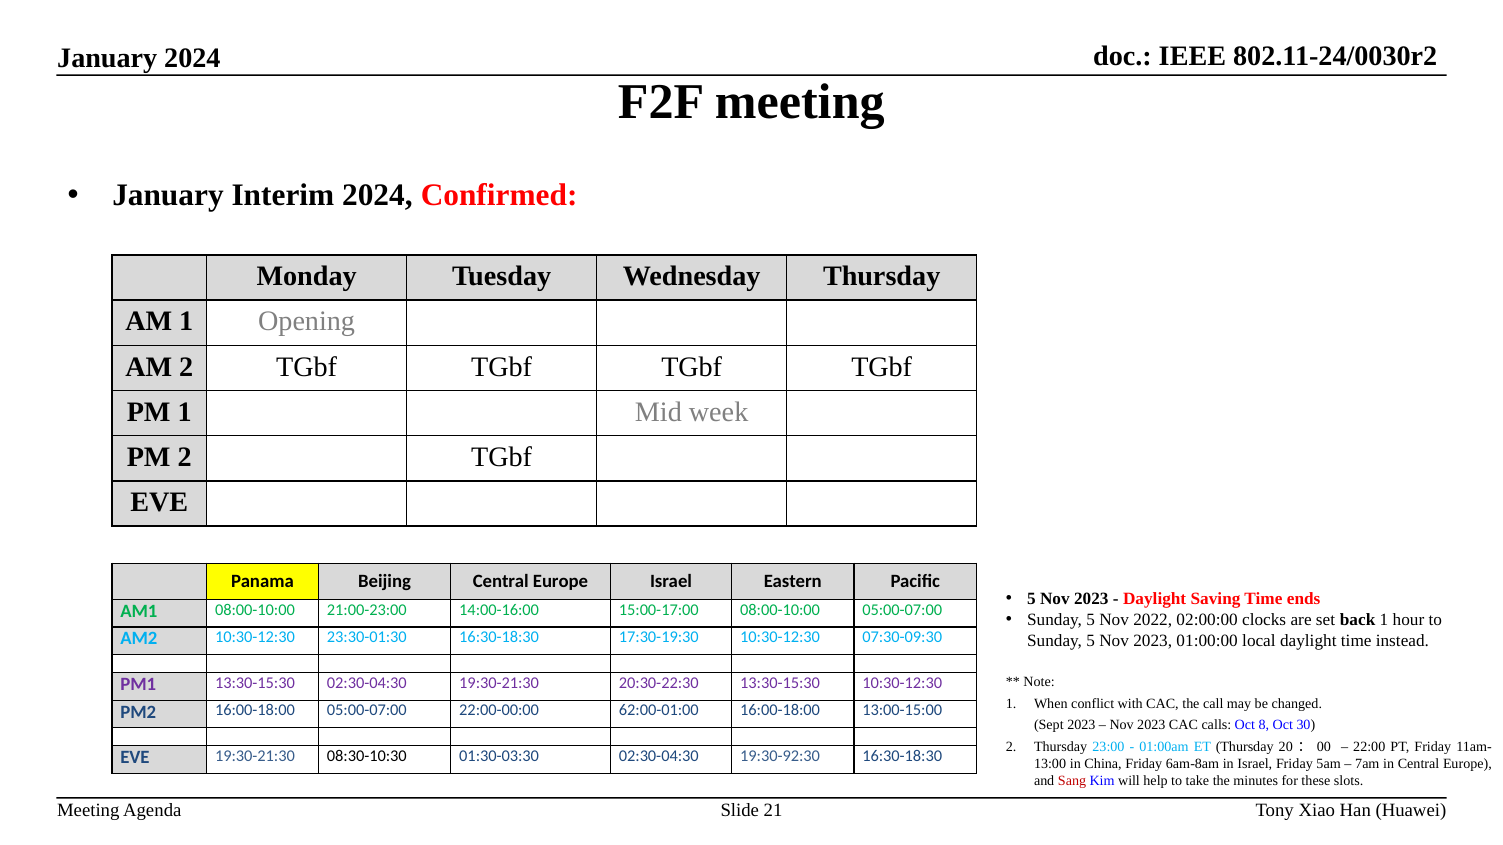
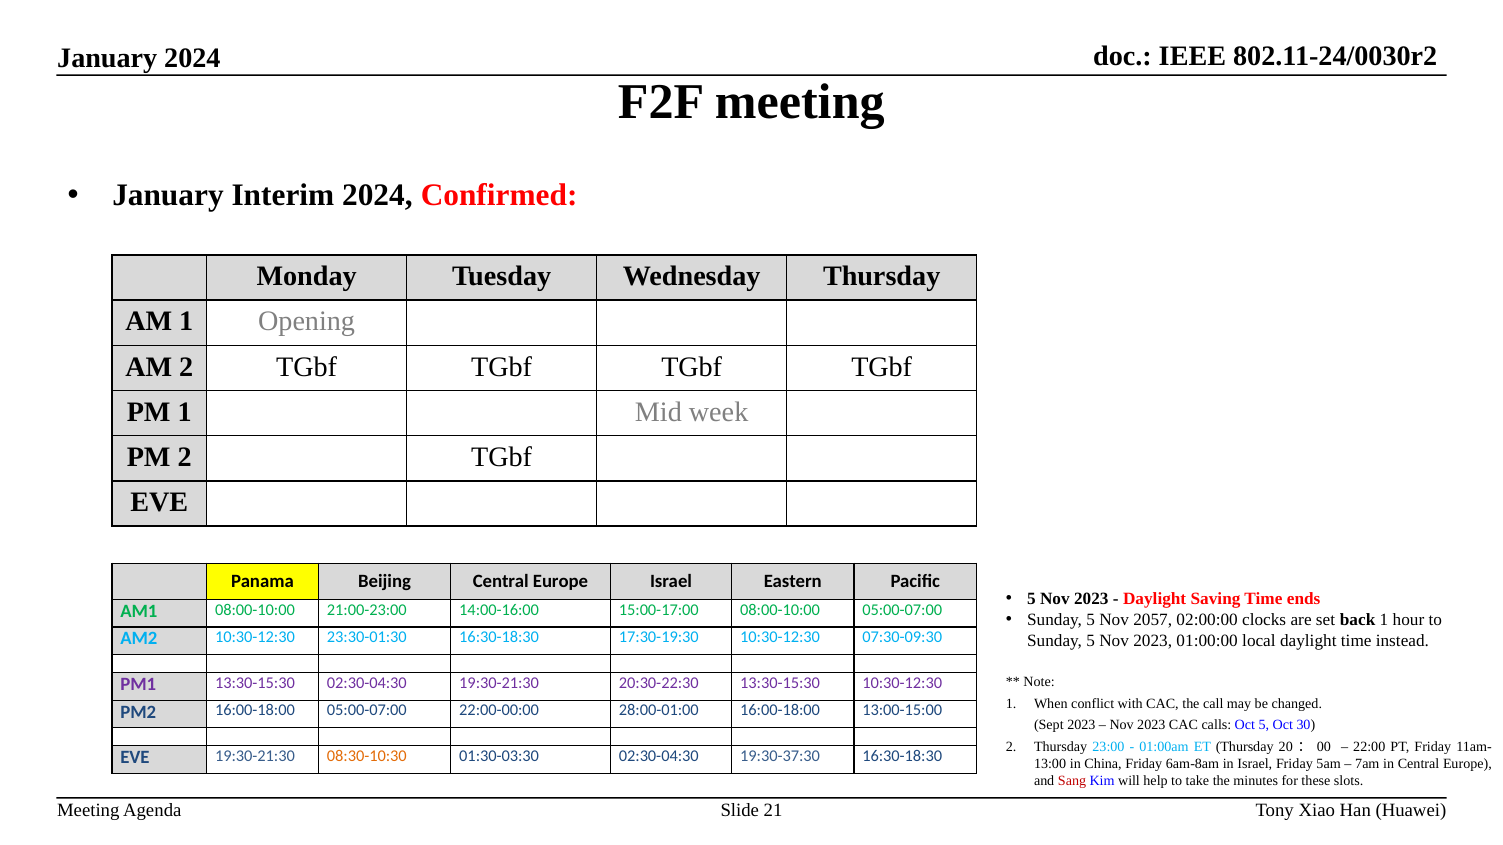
2022: 2022 -> 2057 (1153, 620)
62:00-01:00: 62:00-01:00 -> 28:00-01:00 (659, 711)
Oct 8: 8 -> 5 (1264, 725)
08:30-10:30 colour: black -> orange (367, 756)
19:30-92:30: 19:30-92:30 -> 19:30-37:30 (780, 756)
